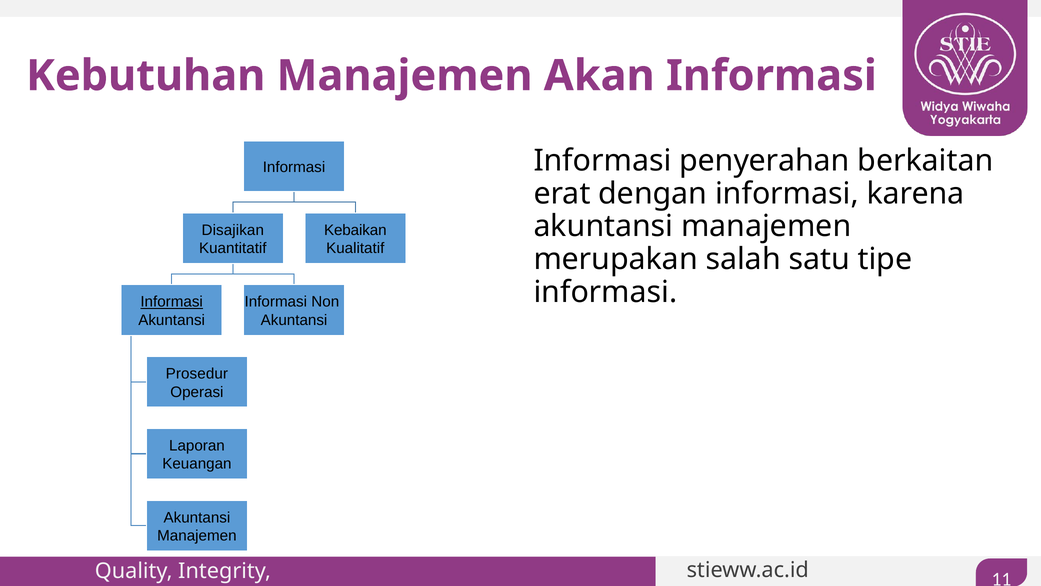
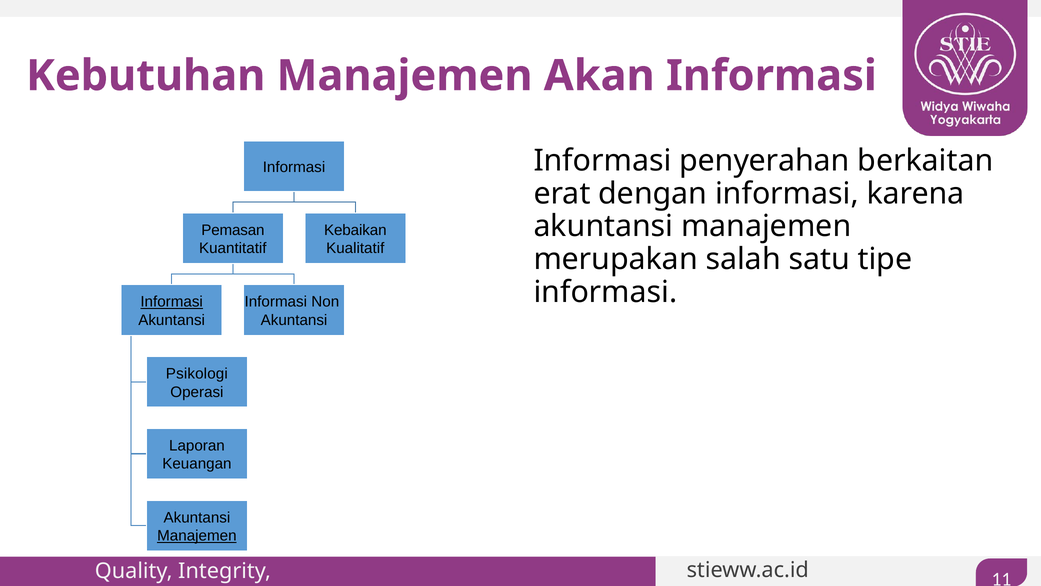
Disajikan: Disajikan -> Pemasan (233, 230)
Prosedur: Prosedur -> Psikologi (197, 374)
Manajemen underline: none -> present (197, 535)
